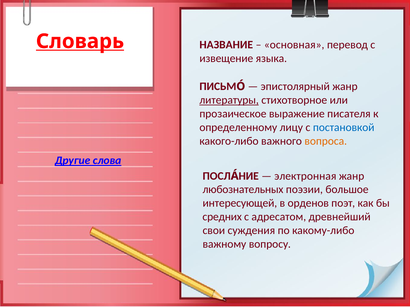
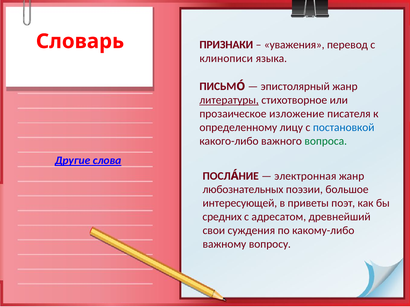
Словарь underline: present -> none (80, 41)
НАЗВАНИЕ: НАЗВАНИЕ -> ПРИЗНАКИ (226, 45)
основная: основная -> уважения (294, 45)
извещение: извещение -> клинописи (226, 59)
выражение: выражение -> изложение (297, 114)
вопроса colour: orange -> green (326, 141)
орденов: орденов -> приветы (308, 204)
